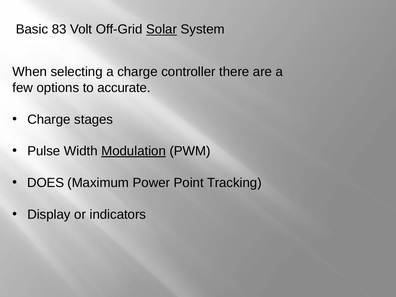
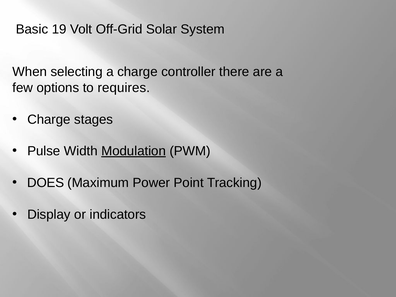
83: 83 -> 19 (59, 29)
Solar underline: present -> none (162, 29)
accurate: accurate -> requires (124, 88)
